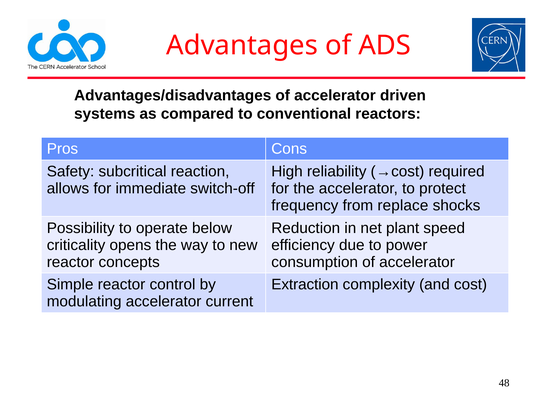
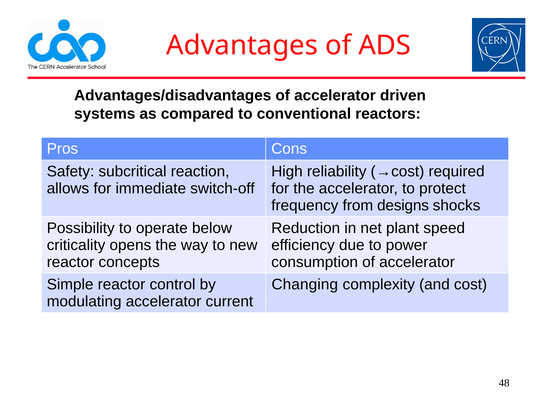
replace: replace -> designs (403, 206)
Extraction: Extraction -> Changing (305, 285)
